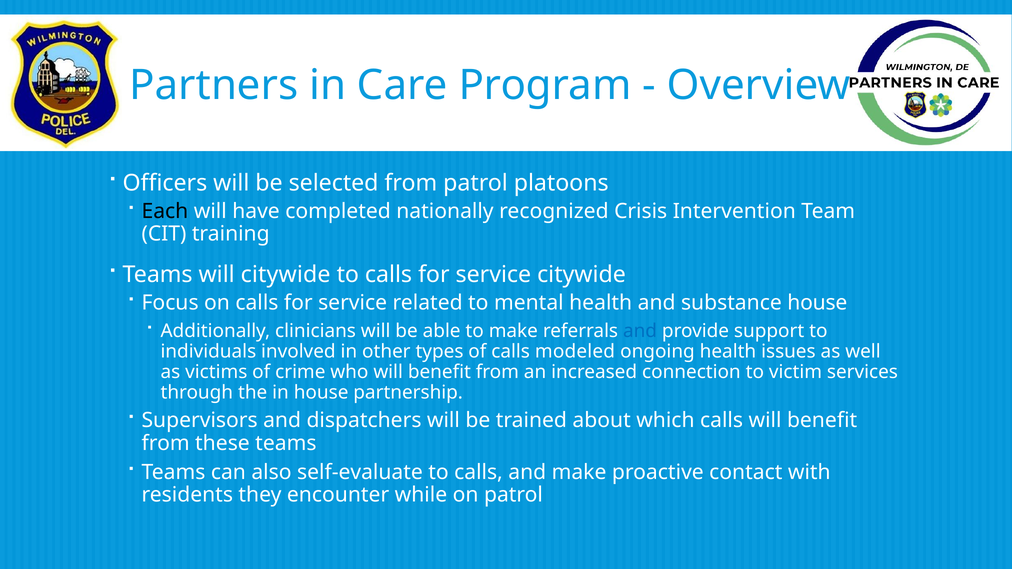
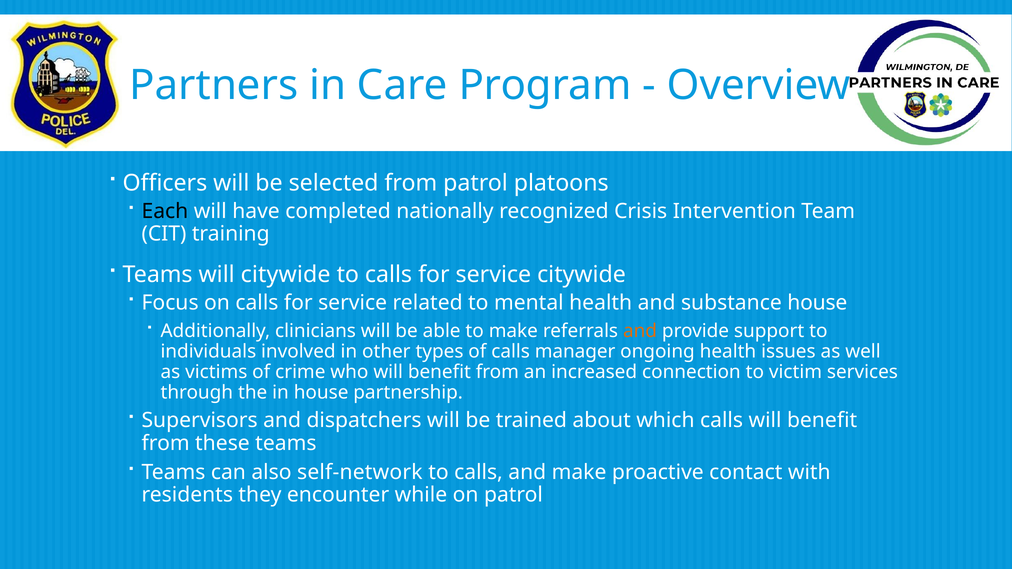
and colour: blue -> orange (640, 331)
modeled: modeled -> manager (575, 352)
self-evaluate: self-evaluate -> self-network (360, 472)
